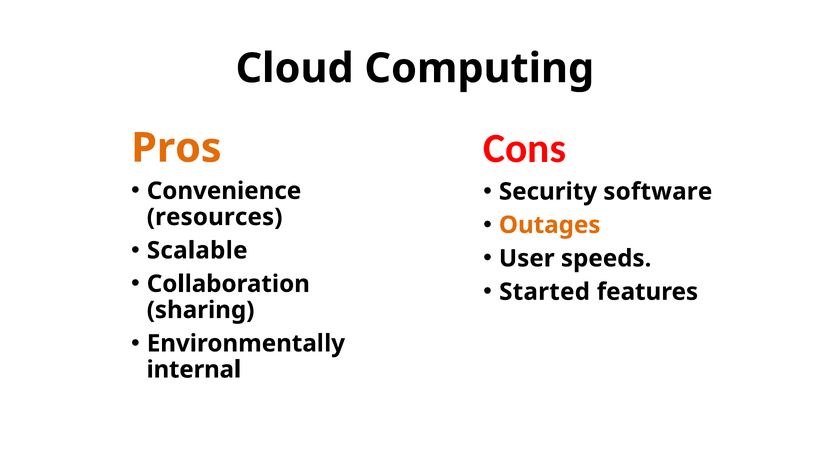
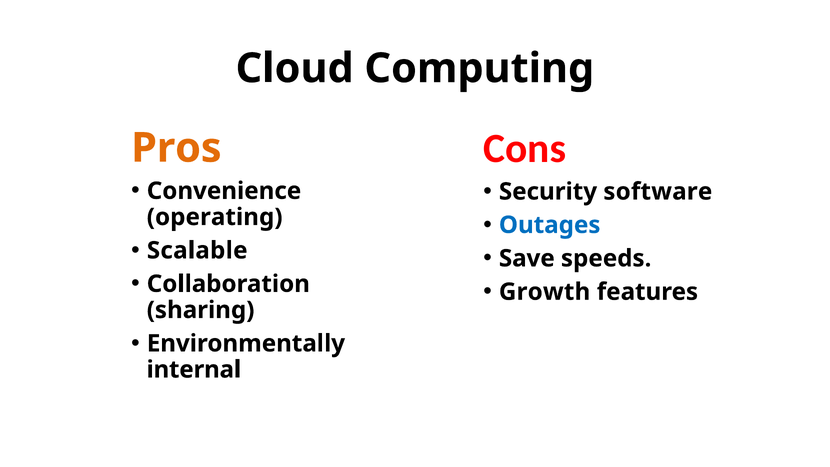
Outages colour: orange -> blue (550, 225)
resources: resources -> operating (215, 217)
User: User -> Save (527, 258)
Started: Started -> Growth (545, 292)
